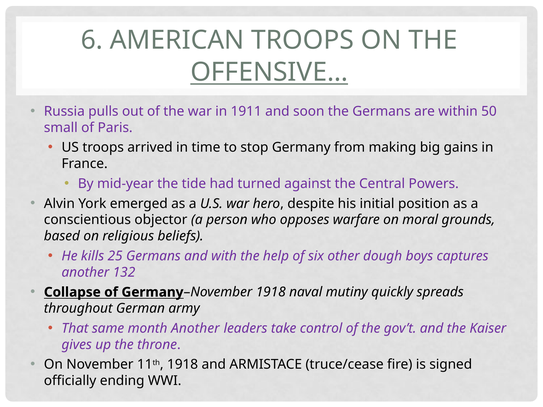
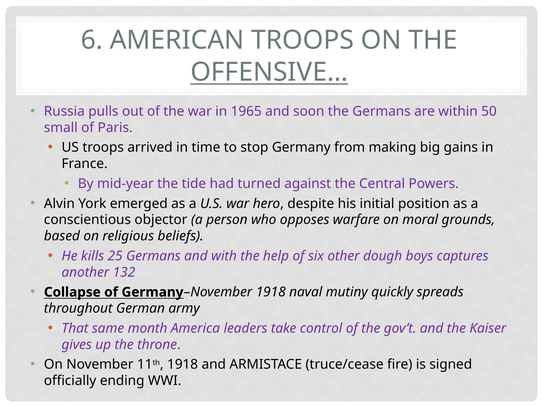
1911: 1911 -> 1965 (246, 111)
month Another: Another -> America (195, 329)
